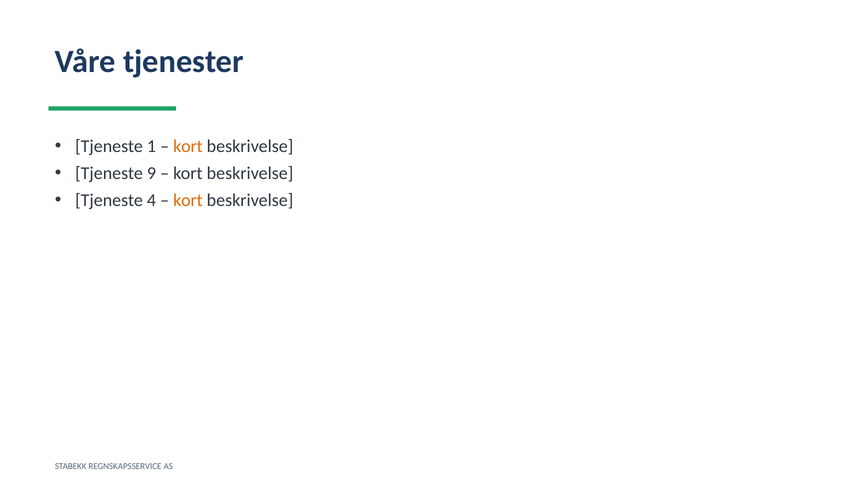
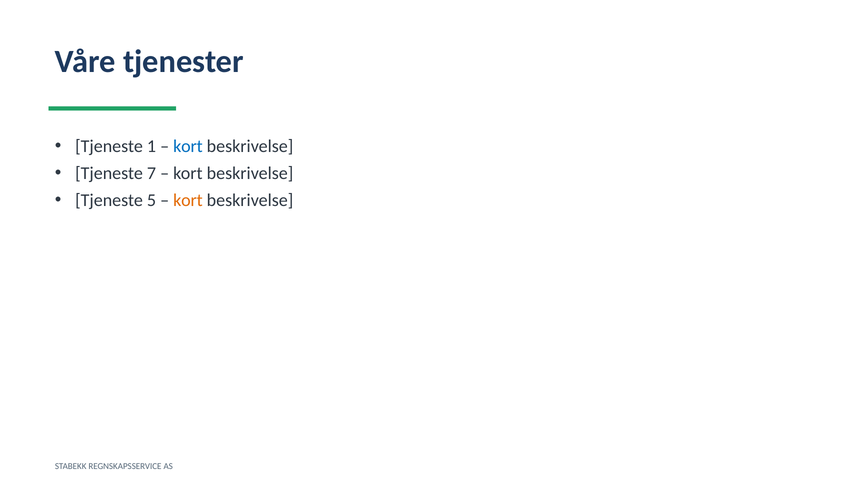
kort colour: orange -> blue (188, 146)
9: 9 -> 7 (151, 173)
4: 4 -> 5 (151, 200)
